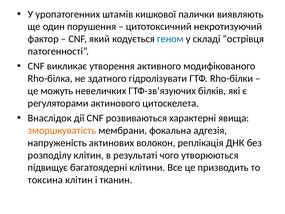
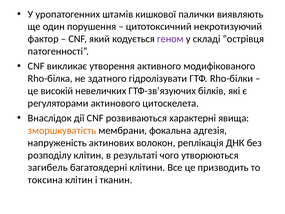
геном colour: blue -> purple (170, 39)
можуть: можуть -> високій (57, 91)
підвищує: підвищує -> загибель (48, 167)
